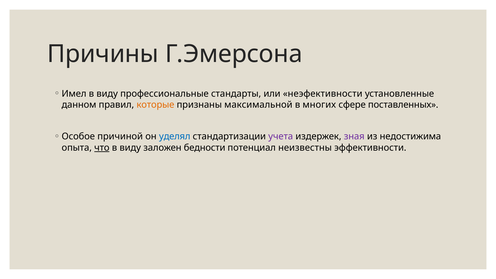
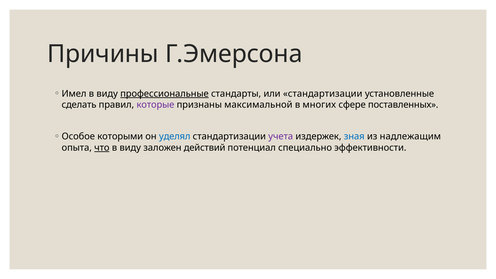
профессиональные underline: none -> present (164, 94)
или неэфективности: неэфективности -> стандартизации (323, 94)
данном: данном -> сделать (79, 105)
которые colour: orange -> purple (155, 105)
причиной: причиной -> которыми (120, 136)
зная colour: purple -> blue (354, 136)
недостижима: недостижима -> надлежащим (410, 136)
бедности: бедности -> действий (205, 148)
неизвестны: неизвестны -> специально (305, 148)
